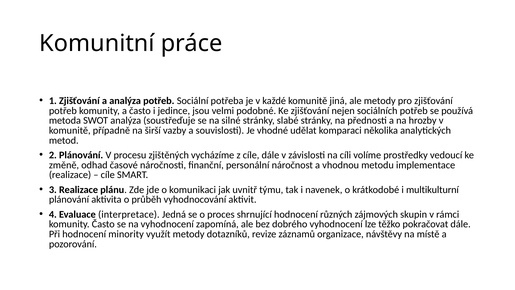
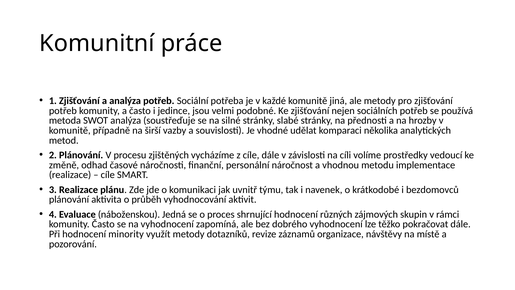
multikulturní: multikulturní -> bezdomovců (432, 189)
interpretace: interpretace -> náboženskou (129, 214)
